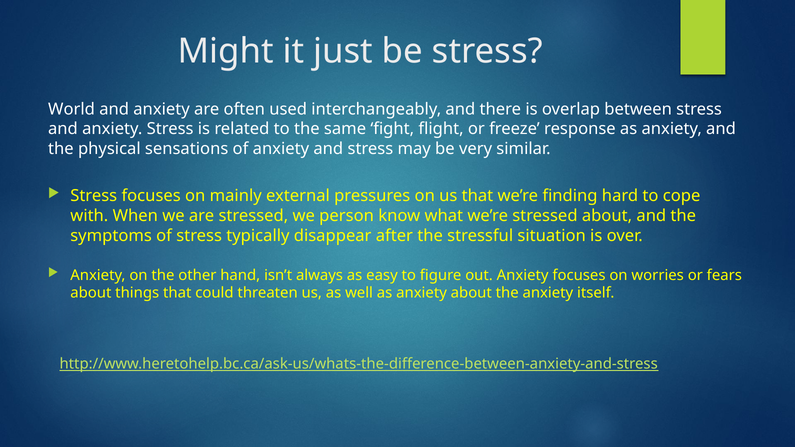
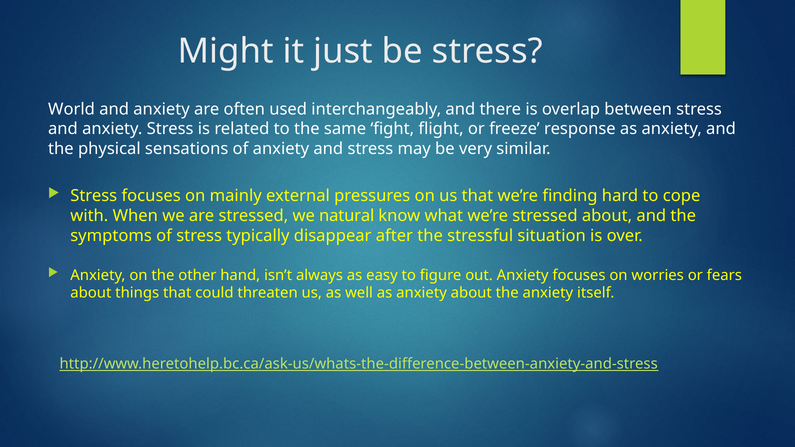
person: person -> natural (347, 216)
